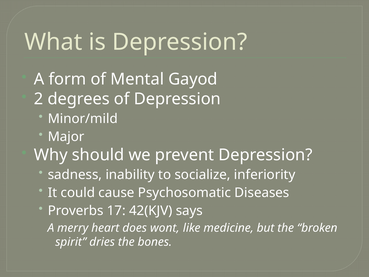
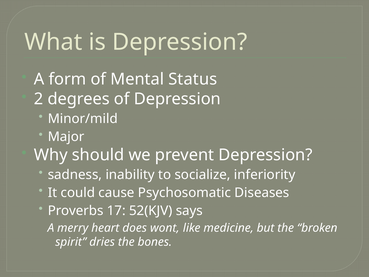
Gayod: Gayod -> Status (193, 79)
42(KJV: 42(KJV -> 52(KJV (151, 211)
